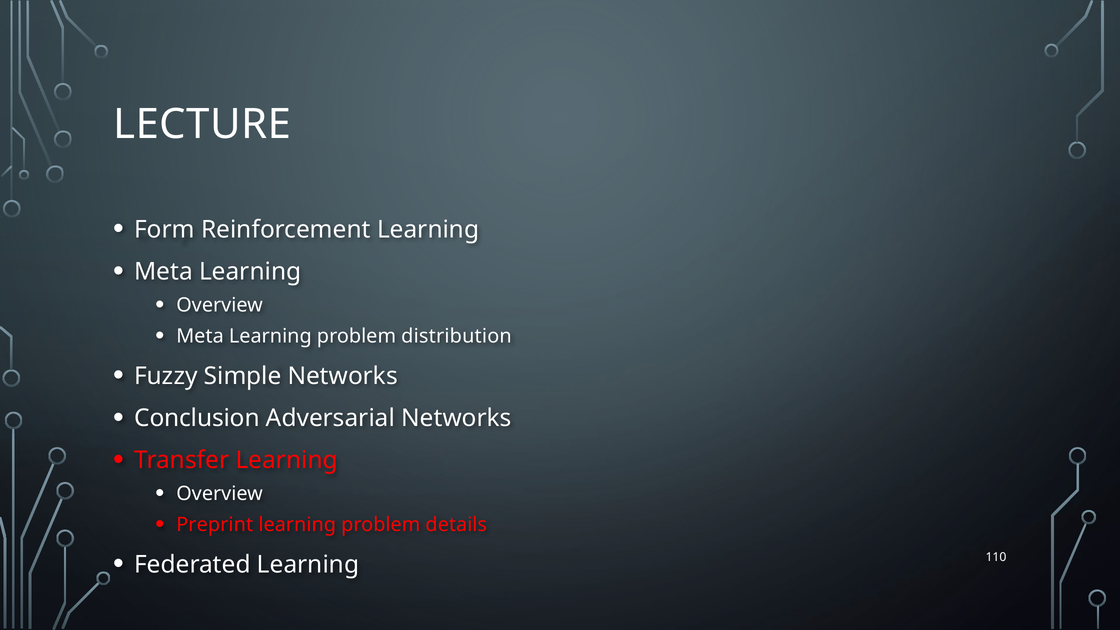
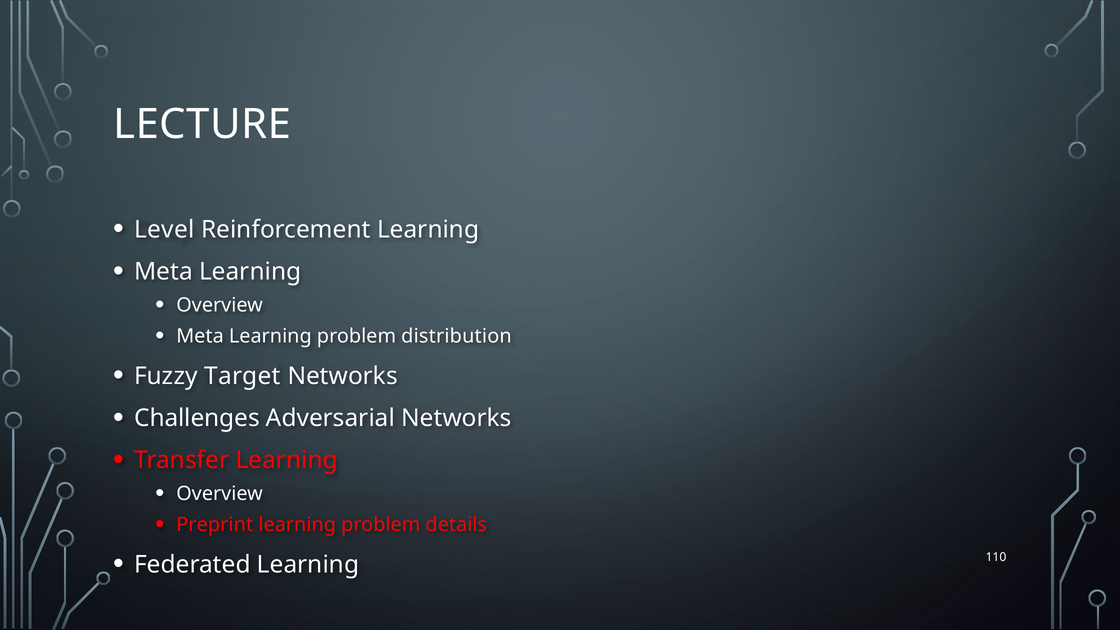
Form: Form -> Level (164, 230)
Simple: Simple -> Target (242, 376)
Conclusion: Conclusion -> Challenges (197, 418)
